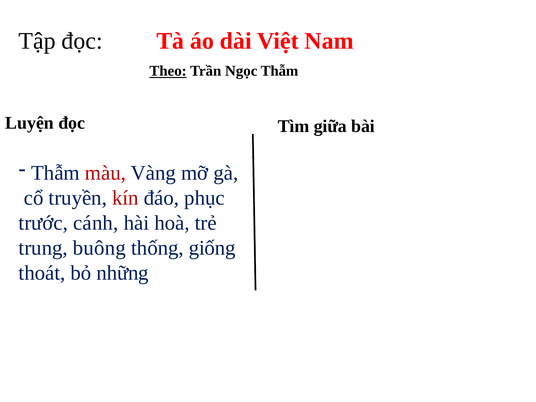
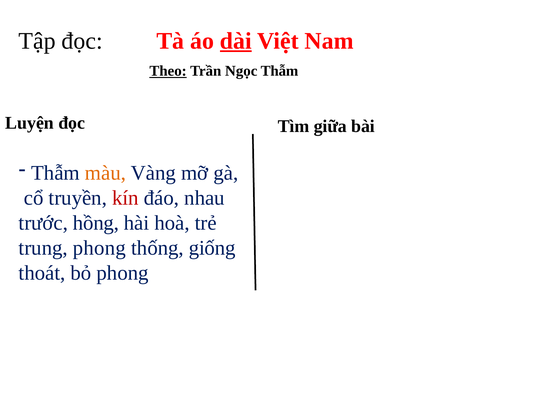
dài underline: none -> present (236, 41)
màu colour: red -> orange (105, 173)
phục: phục -> nhau (205, 198)
cánh: cánh -> hồng (96, 223)
trung buông: buông -> phong (99, 248)
bỏ những: những -> phong (123, 273)
